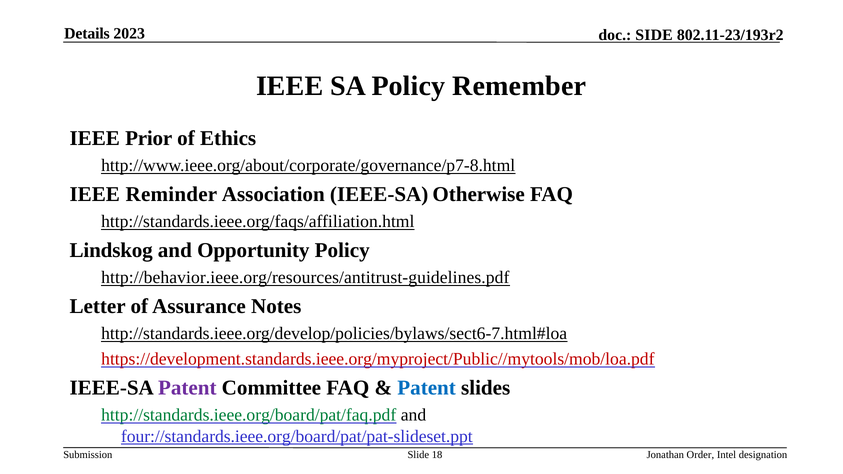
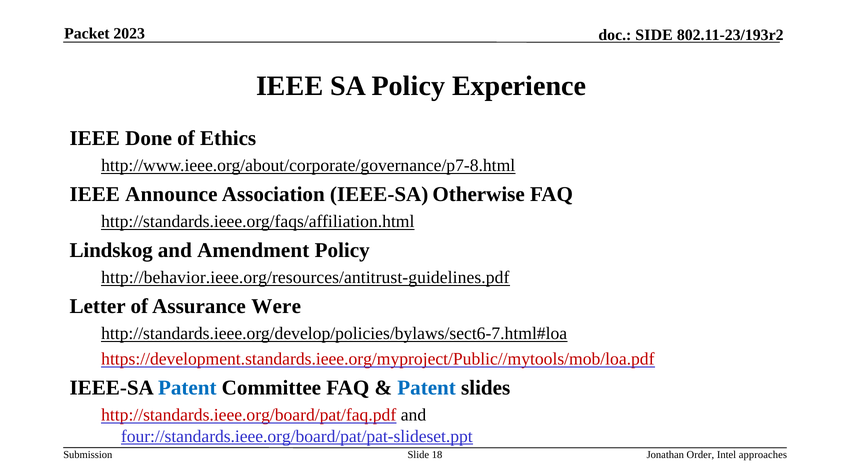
Details: Details -> Packet (87, 34)
Remember: Remember -> Experience (519, 86)
Prior: Prior -> Done (149, 138)
Reminder: Reminder -> Announce (171, 194)
Opportunity: Opportunity -> Amendment (253, 250)
Notes: Notes -> Were (276, 306)
Patent colour: purple -> blue (187, 388)
http://standards.ieee.org/board/pat/faq.pdf colour: green -> red (249, 415)
designation: designation -> approaches (763, 455)
